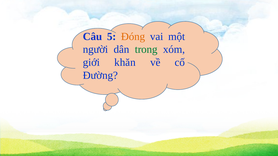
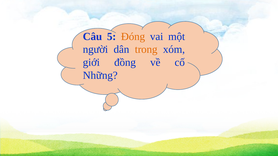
trong colour: green -> orange (146, 50)
khăn: khăn -> đồng (125, 63)
Đường: Đường -> Những (100, 75)
